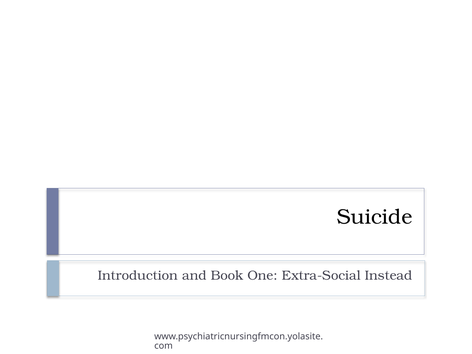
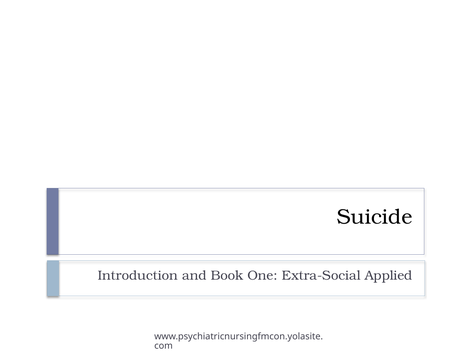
Instead: Instead -> Applied (389, 276)
